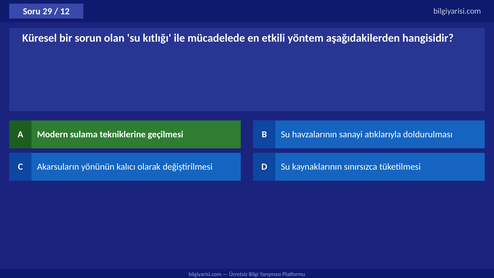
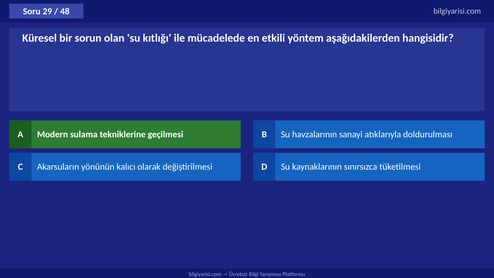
12: 12 -> 48 (65, 11)
